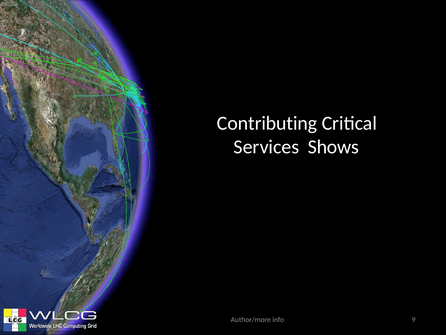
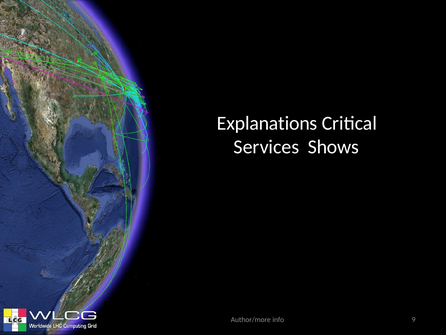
Contributing: Contributing -> Explanations (267, 123)
